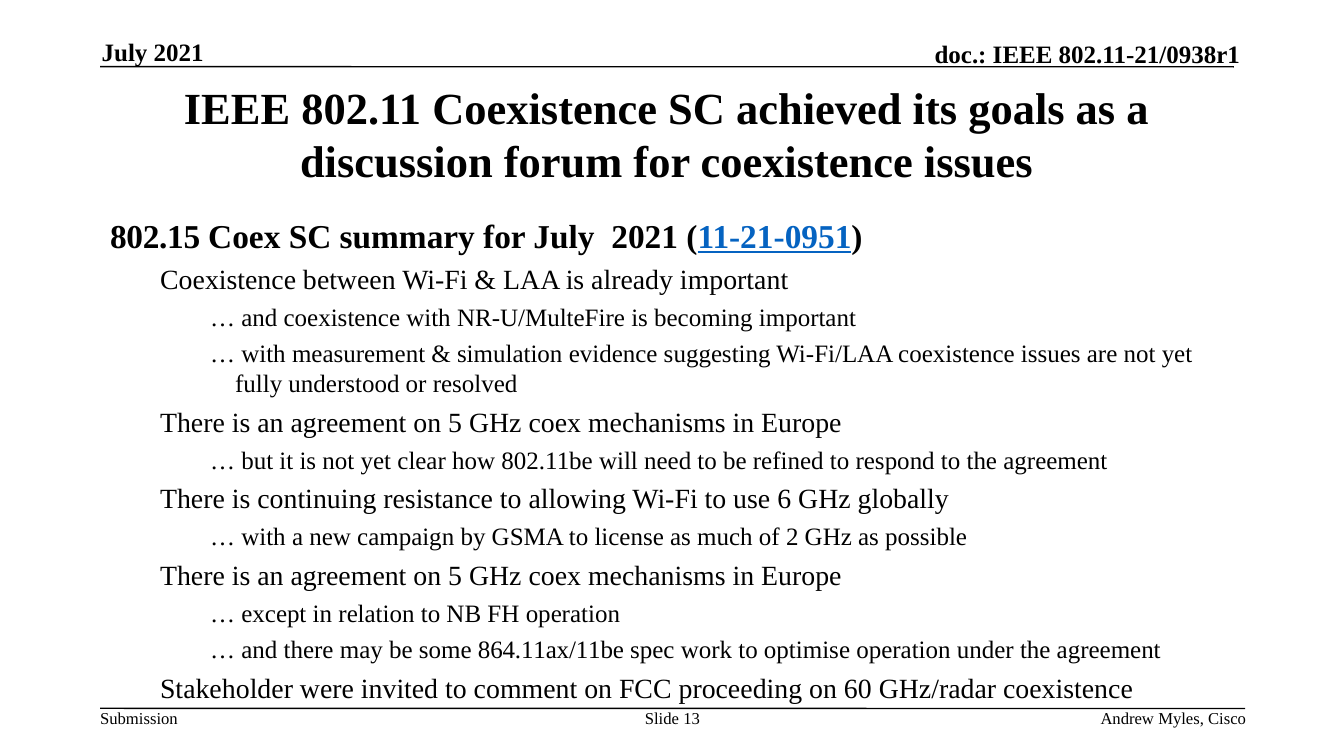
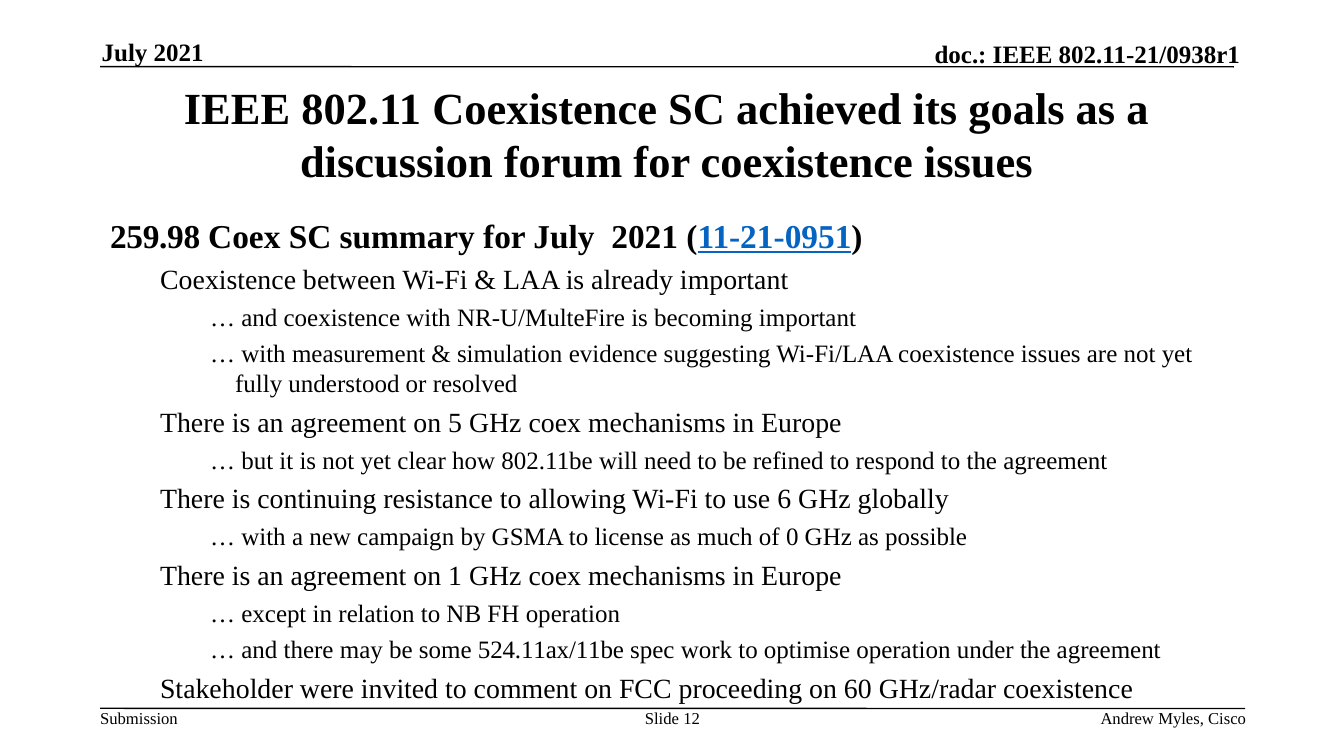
802.15: 802.15 -> 259.98 (155, 237)
2: 2 -> 0 (792, 538)
5: 5 -> 1 (455, 576)
864.11ax/11be: 864.11ax/11be -> 524.11ax/11be (551, 650)
13: 13 -> 12 (692, 720)
